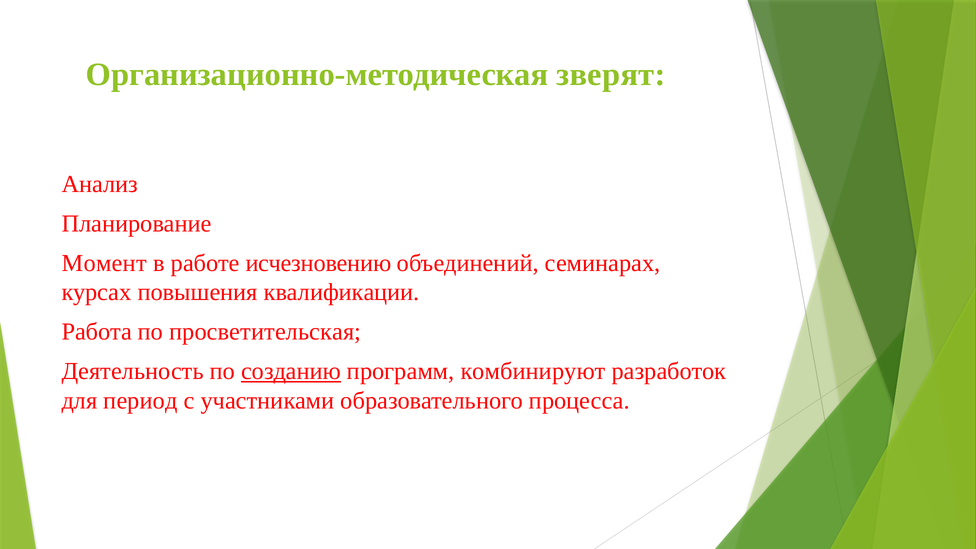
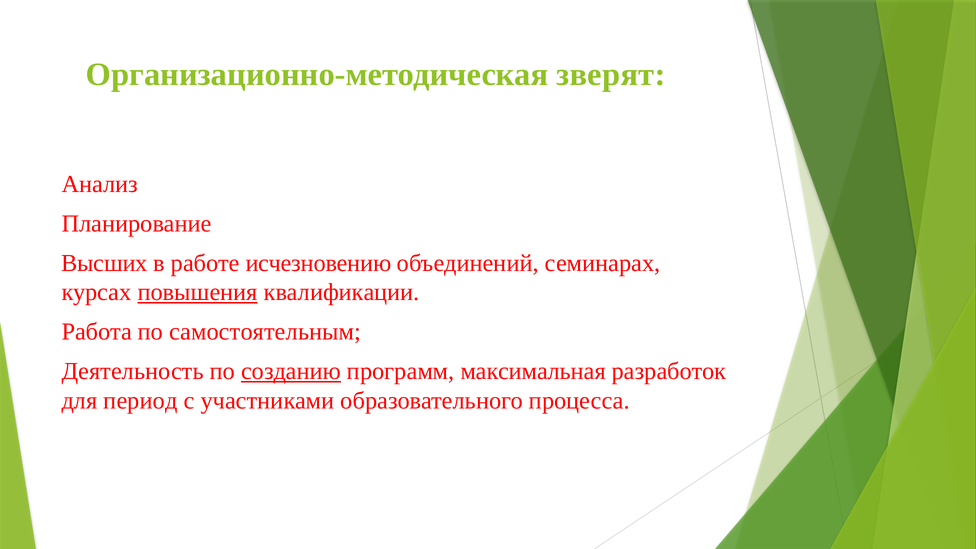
Момент: Момент -> Высших (104, 263)
повышения underline: none -> present (198, 292)
просветительская: просветительская -> самостоятельным (265, 332)
комбинируют: комбинируют -> максимальная (533, 371)
